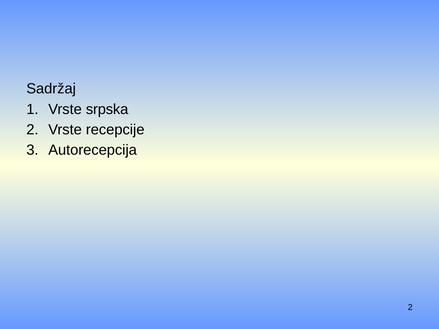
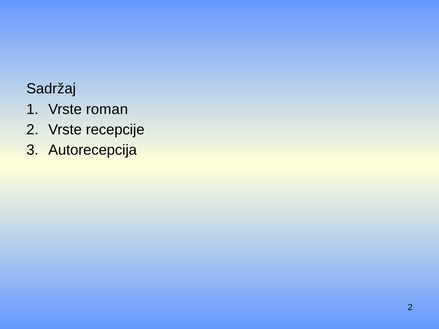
srpska: srpska -> roman (107, 109)
